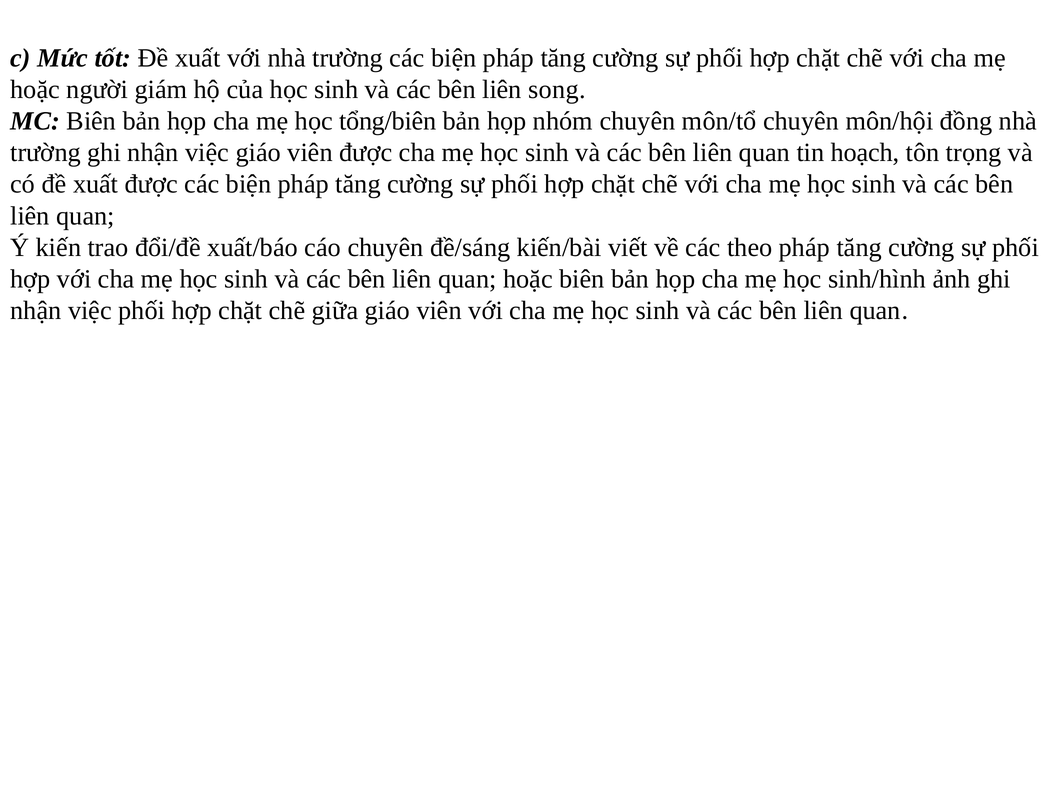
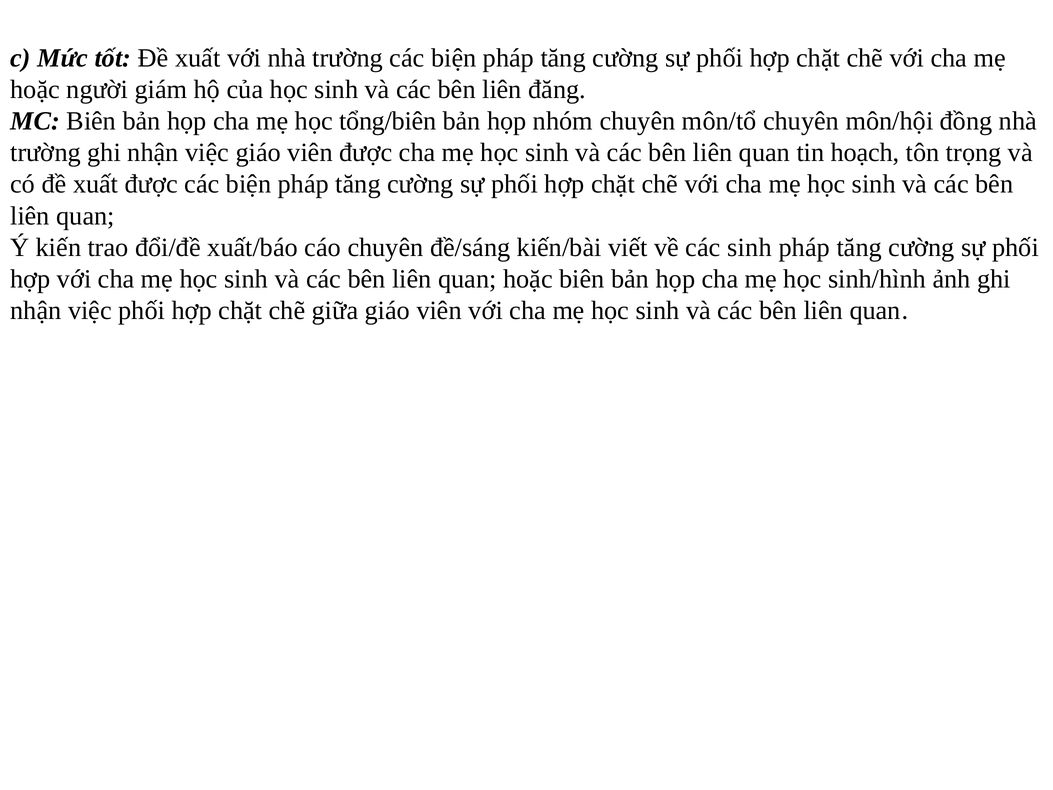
song: song -> đăng (557, 89)
các theo: theo -> sinh (750, 247)
